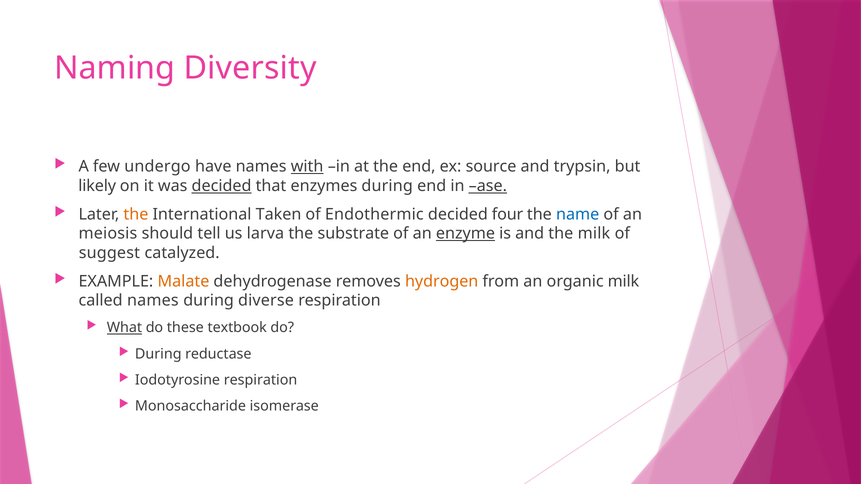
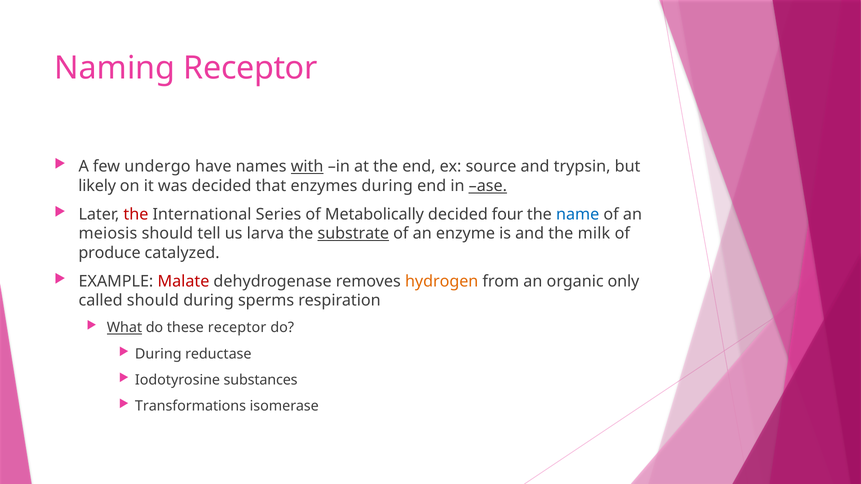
Naming Diversity: Diversity -> Receptor (250, 68)
decided underline: present -> none (222, 186)
the colour: orange -> red (136, 214)
Taken: Taken -> Series (279, 214)
Endothermic: Endothermic -> Metabolically (374, 214)
substrate underline: none -> present (353, 234)
enzyme underline: present -> none (465, 234)
suggest: suggest -> produce (110, 253)
Malate colour: orange -> red (183, 281)
organic milk: milk -> only (623, 281)
called names: names -> should (153, 301)
diverse: diverse -> sperms (266, 301)
these textbook: textbook -> receptor (237, 328)
Iodotyrosine respiration: respiration -> substances (261, 380)
Monosaccharide: Monosaccharide -> Transformations (191, 407)
